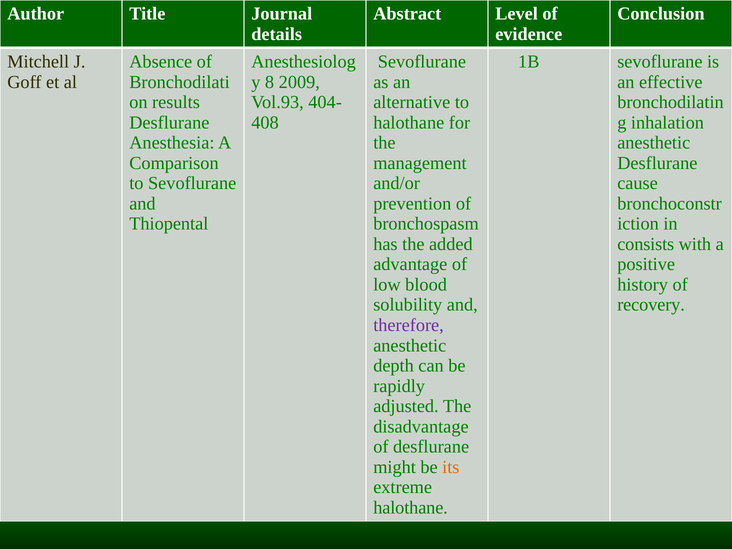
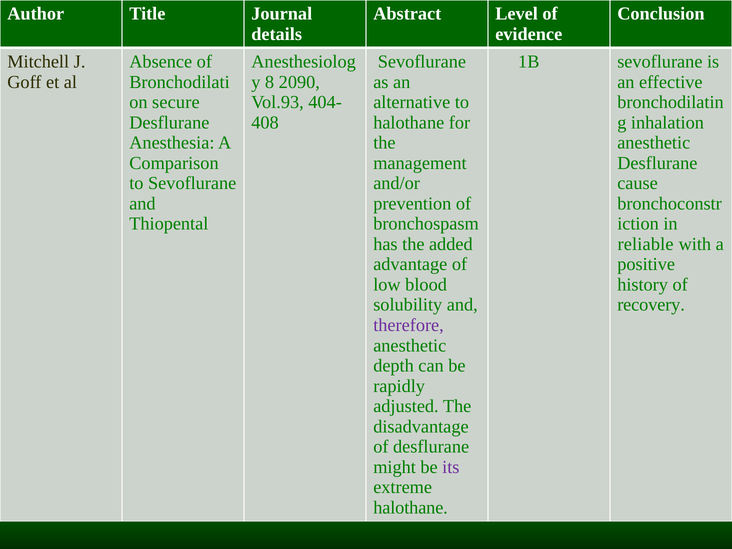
2009: 2009 -> 2090 (299, 82)
results: results -> secure (176, 102)
consists: consists -> reliable (646, 244)
its colour: orange -> purple (451, 467)
